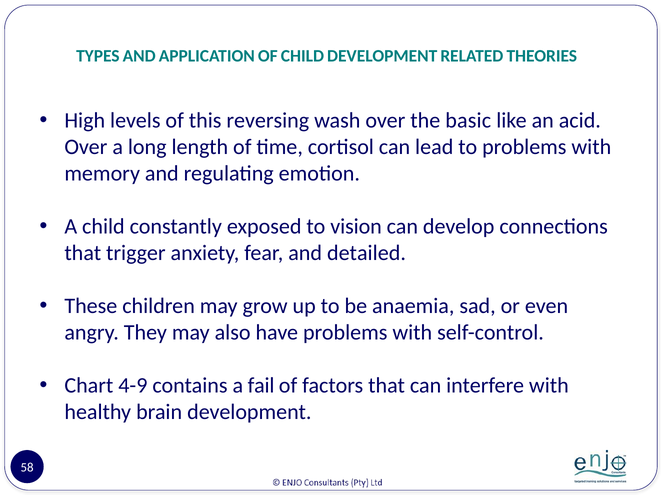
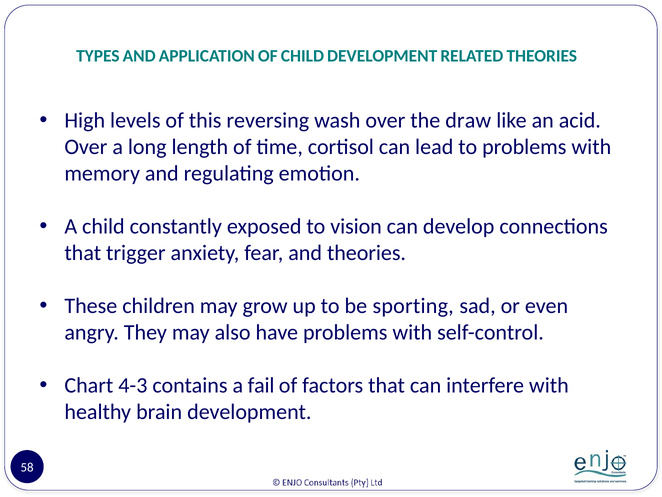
basic: basic -> draw (468, 120)
and detailed: detailed -> theories (367, 253)
anaemia: anaemia -> sporting (413, 306)
4-9: 4-9 -> 4-3 (133, 385)
